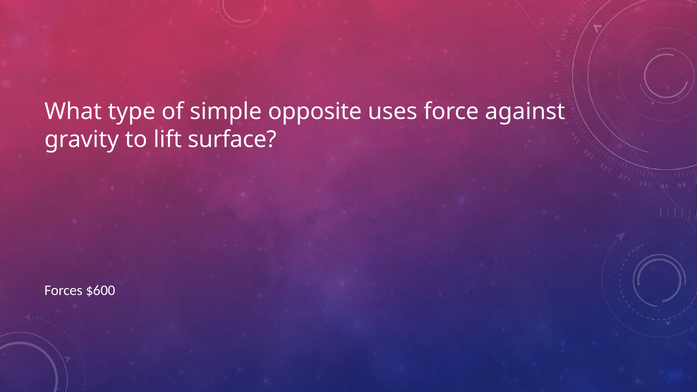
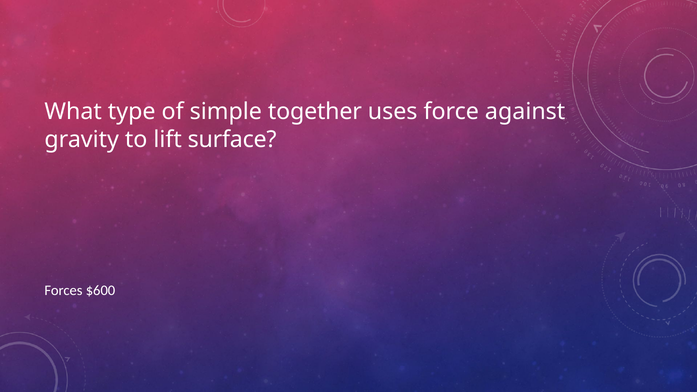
opposite: opposite -> together (315, 112)
